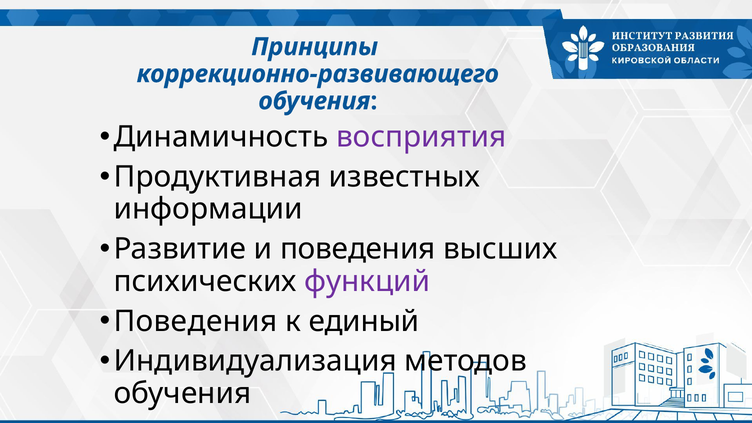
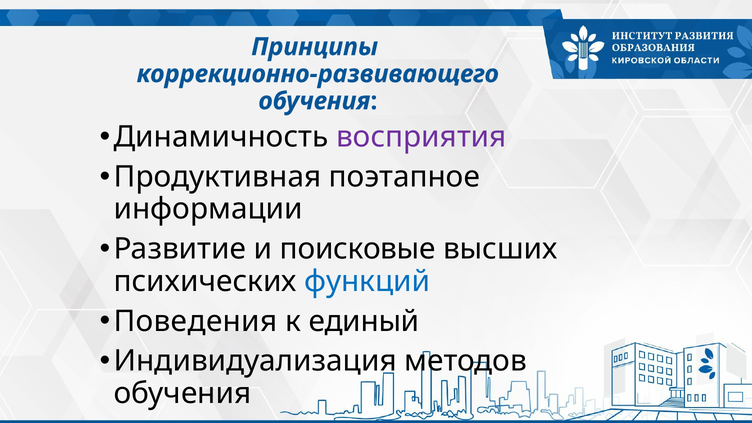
известных: известных -> поэтапное (404, 177)
и поведения: поведения -> поисковые (358, 249)
функций colour: purple -> blue (367, 281)
